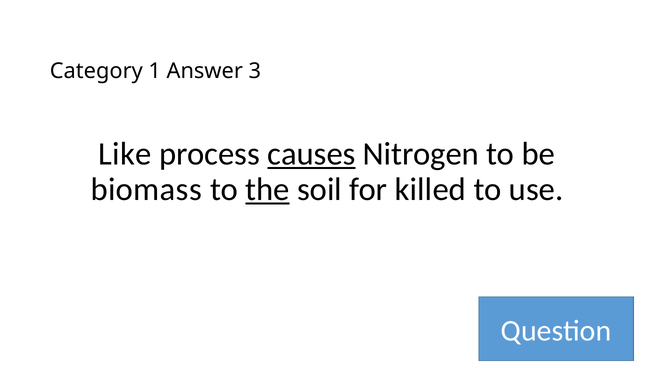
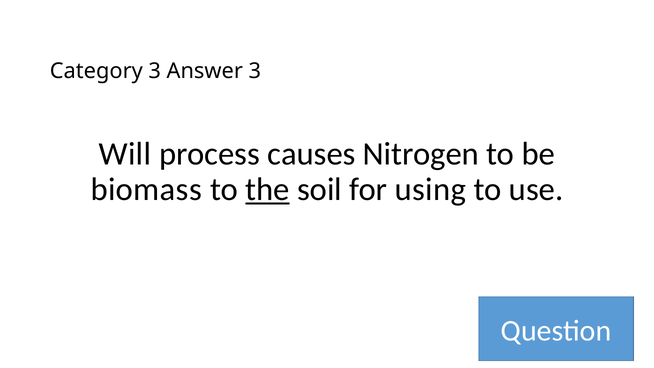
Category 1: 1 -> 3 (155, 71)
Like: Like -> Will (125, 154)
causes underline: present -> none (311, 154)
killed: killed -> using (430, 189)
